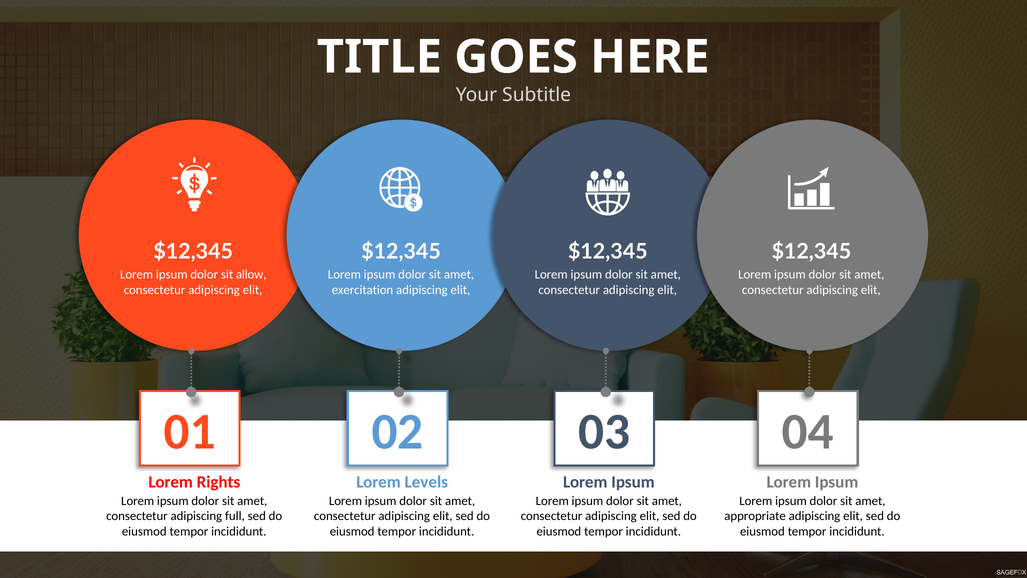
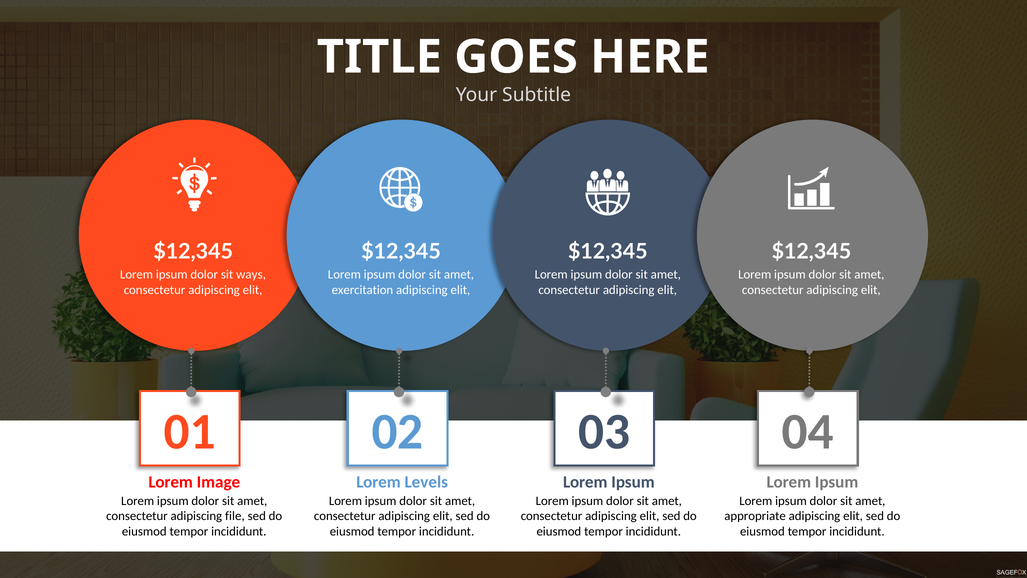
allow: allow -> ways (251, 274)
Rights: Rights -> Image (218, 482)
full: full -> file (235, 516)
